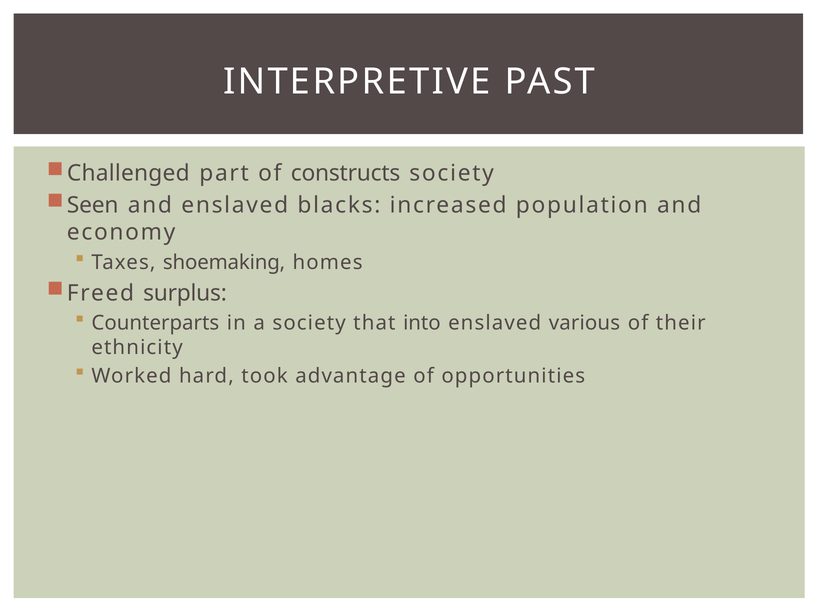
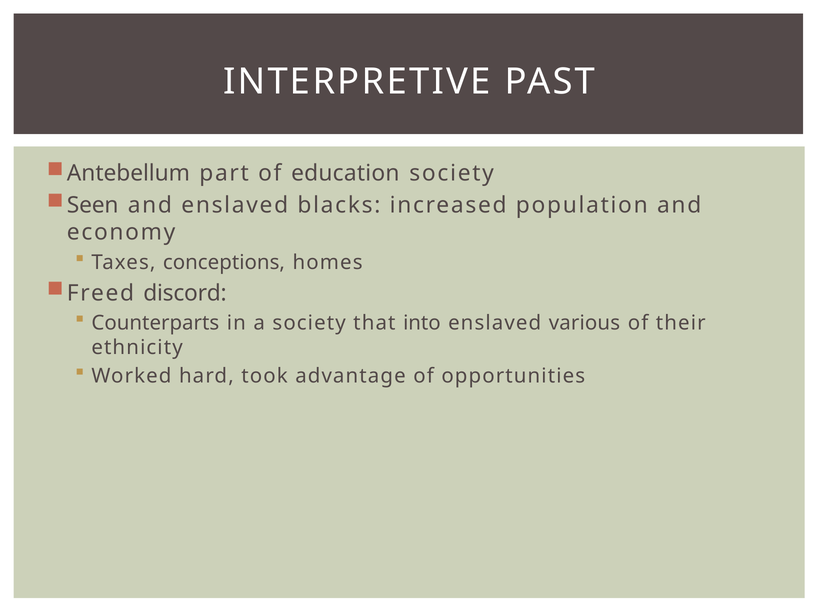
Challenged: Challenged -> Antebellum (128, 173)
constructs: constructs -> education (345, 173)
shoemaking: shoemaking -> conceptions (224, 262)
surplus: surplus -> discord (185, 293)
